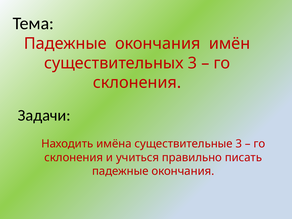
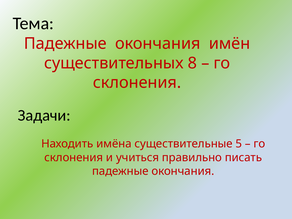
существительных 3: 3 -> 8 (192, 63)
существительные 3: 3 -> 5 (239, 144)
